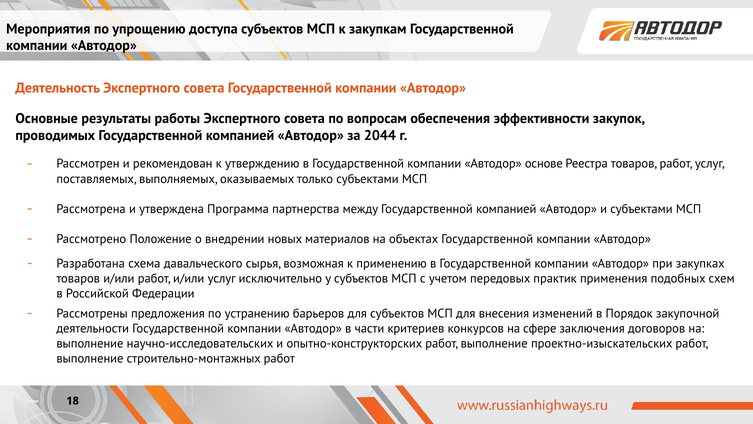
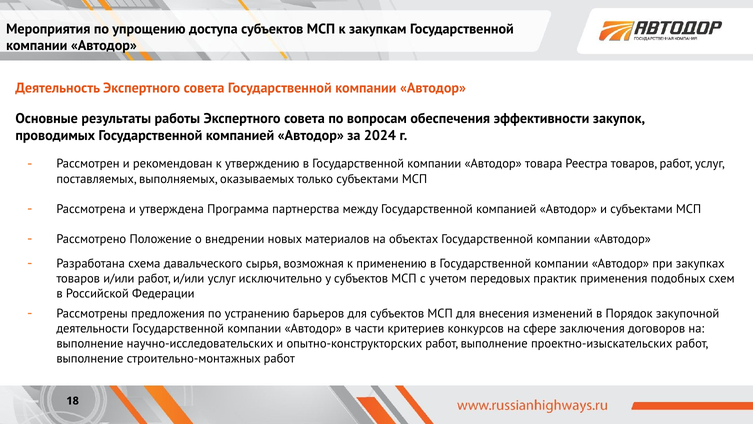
2044: 2044 -> 2024 (380, 135)
основе: основе -> товара (544, 164)
